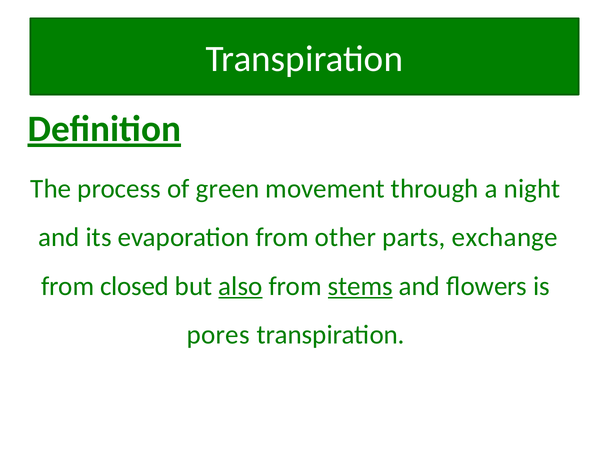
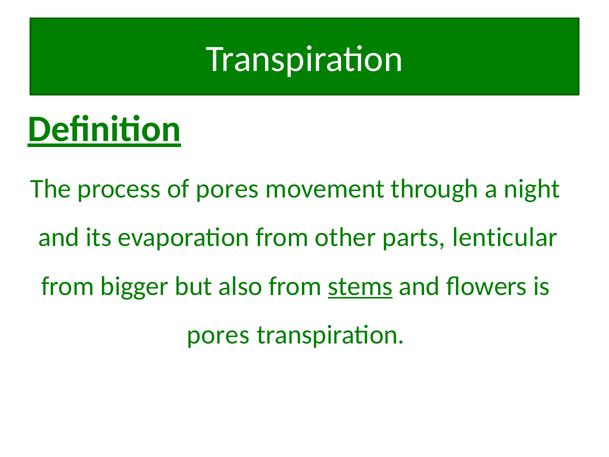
of green: green -> pores (227, 189)
exchange: exchange -> lenticular (505, 237)
closed: closed -> bigger (135, 286)
also underline: present -> none (240, 286)
